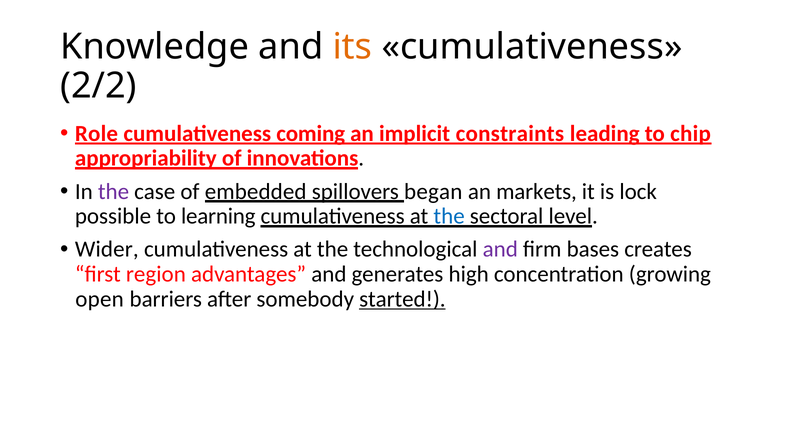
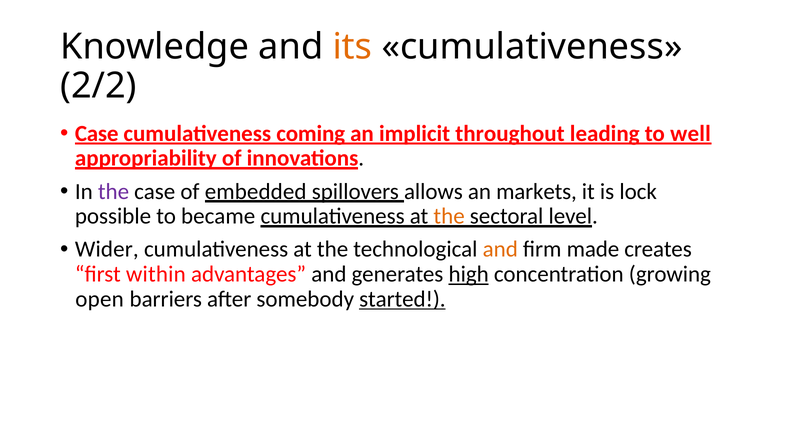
Role: Role -> Case (97, 133)
constraints: constraints -> throughout (510, 133)
chip: chip -> well (691, 133)
began: began -> allows (433, 191)
learning: learning -> became (218, 216)
the colour: blue -> orange (449, 216)
and colour: purple -> orange (500, 249)
bases: bases -> made (593, 249)
region: region -> within (156, 274)
high underline: none -> present (469, 274)
